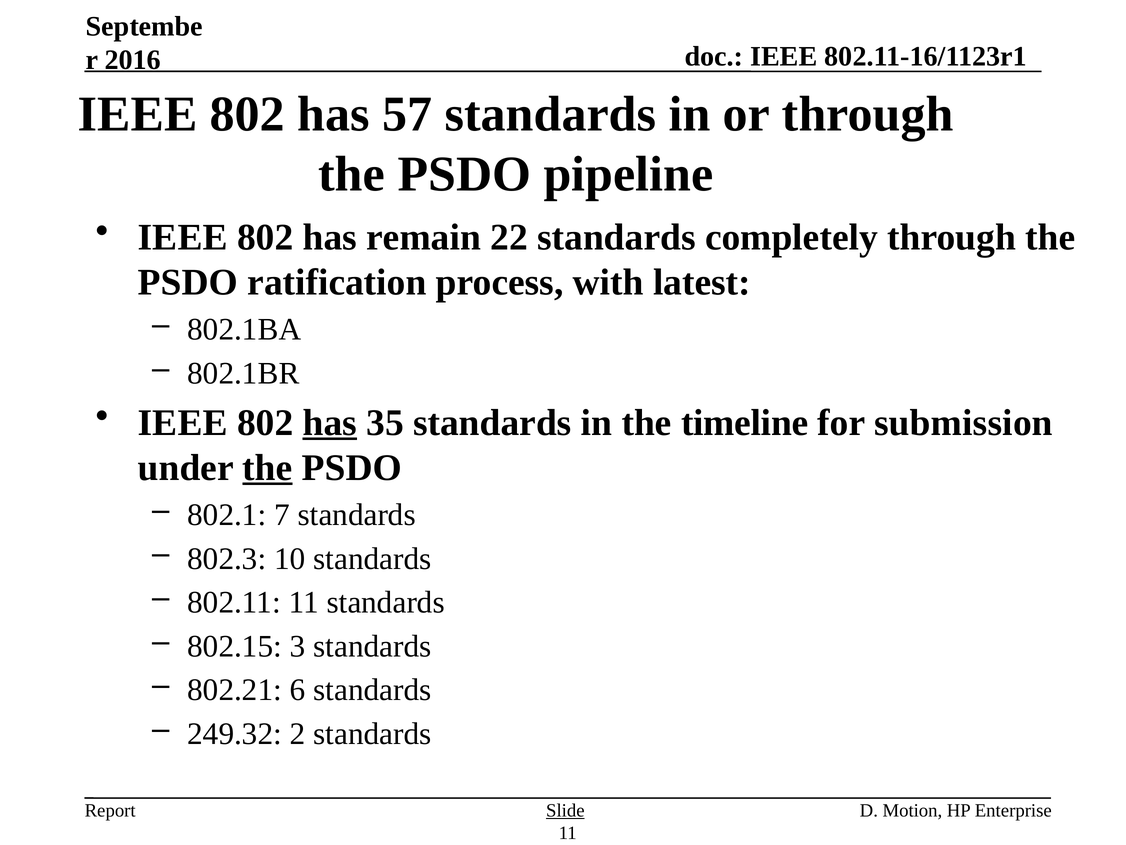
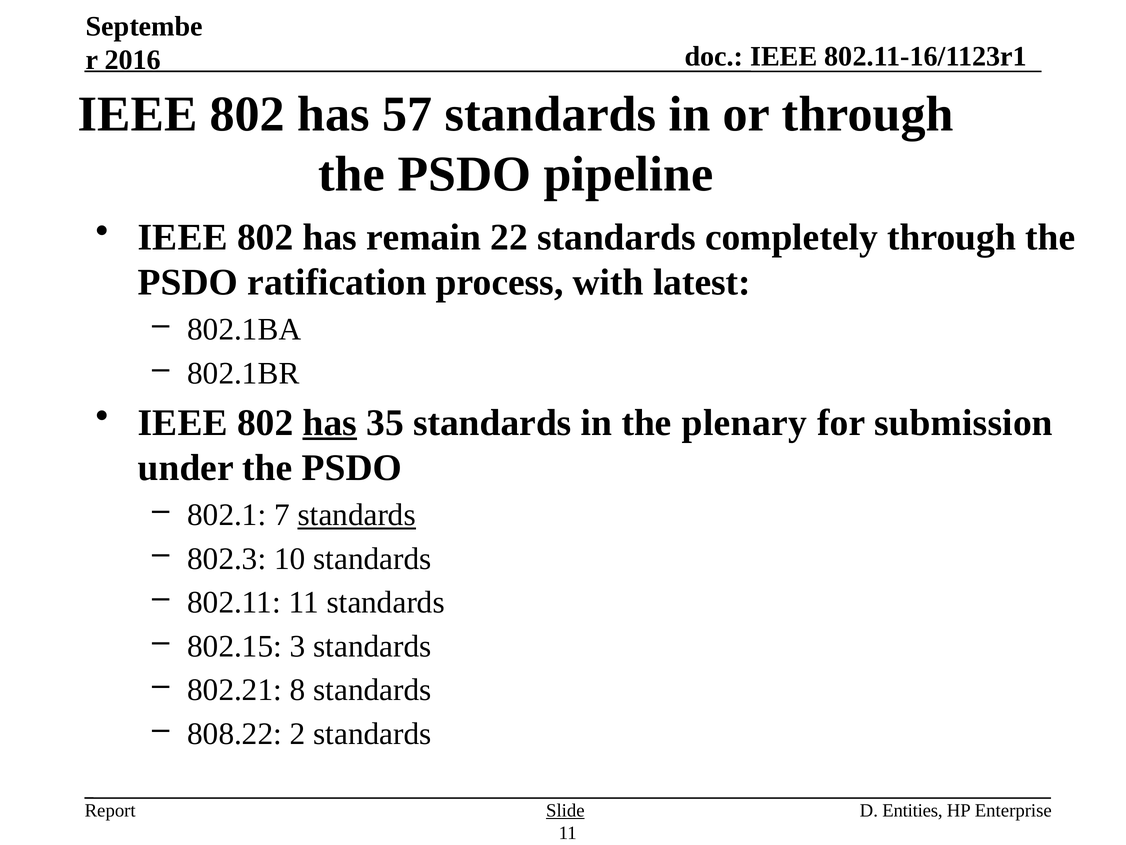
timeline: timeline -> plenary (744, 422)
the underline: present -> none (267, 467)
standards underline: none -> present (357, 515)
6: 6 -> 8 (298, 690)
249.32: 249.32 -> 808.22 (235, 734)
Motion: Motion -> Entities (912, 810)
